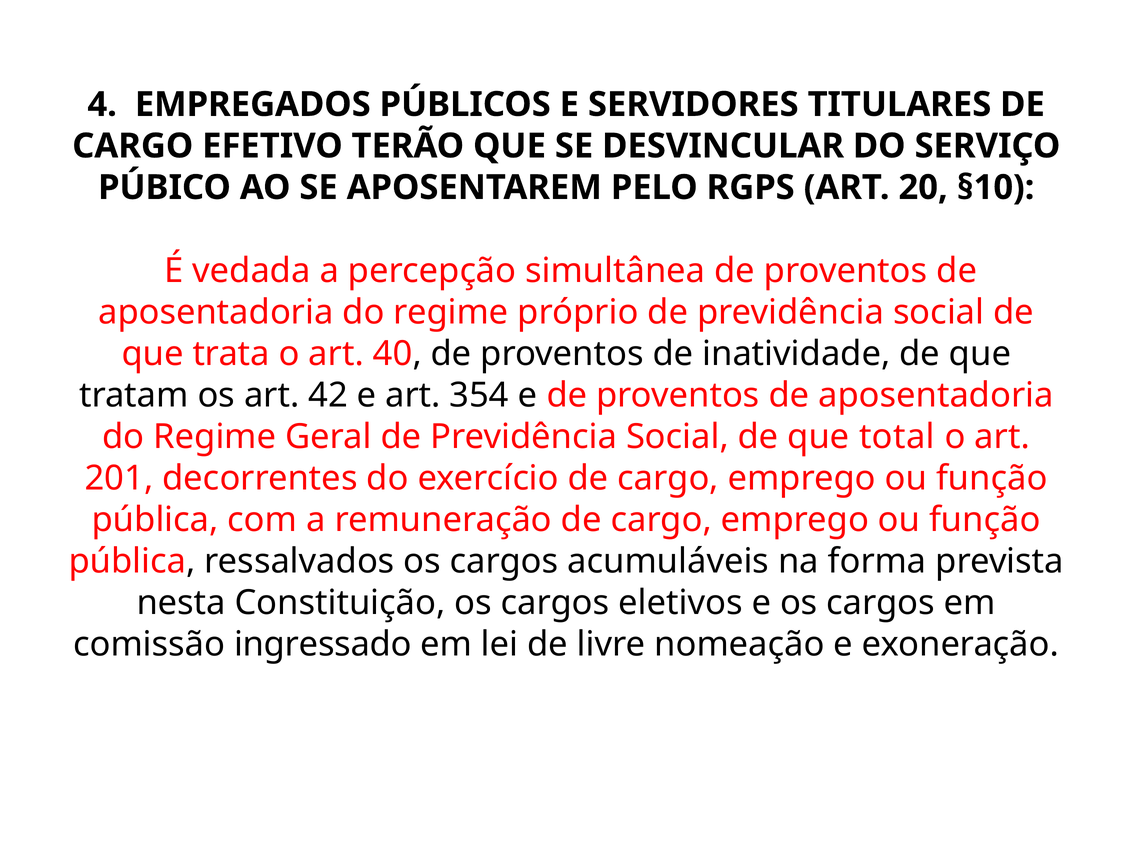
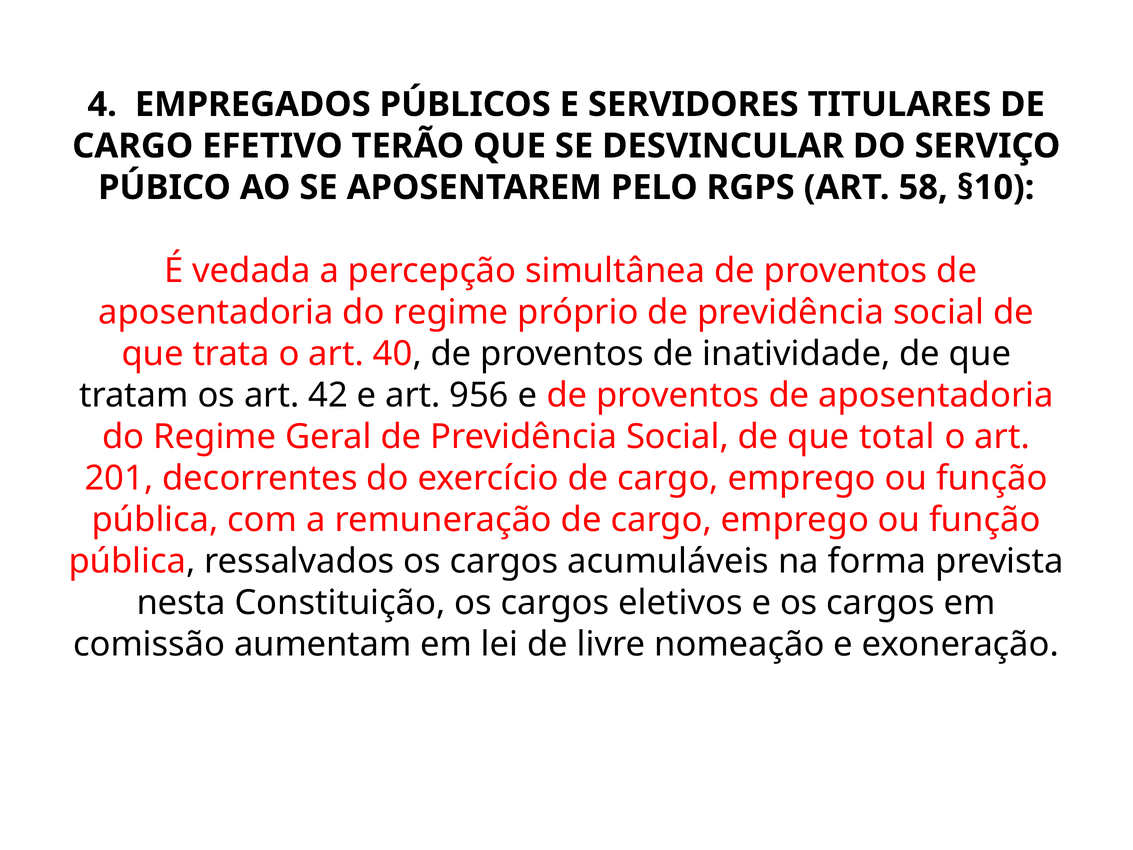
20: 20 -> 58 (923, 187)
354: 354 -> 956 (479, 395)
ingressado: ingressado -> aumentam (323, 644)
